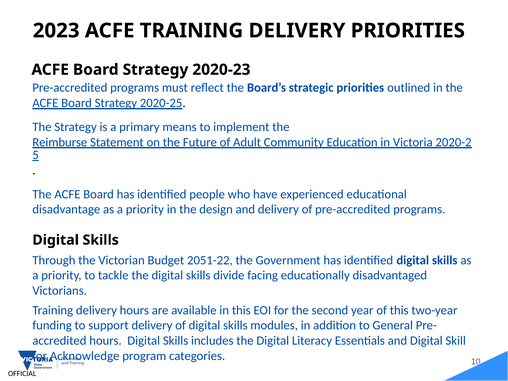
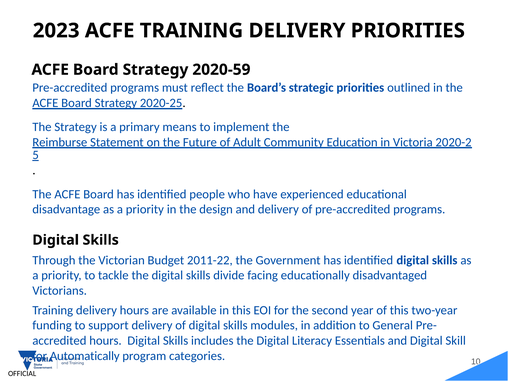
2020-23: 2020-23 -> 2020-59 (221, 70)
2051-22: 2051-22 -> 2011-22 (210, 260)
Acknowledge: Acknowledge -> Automatically (85, 356)
